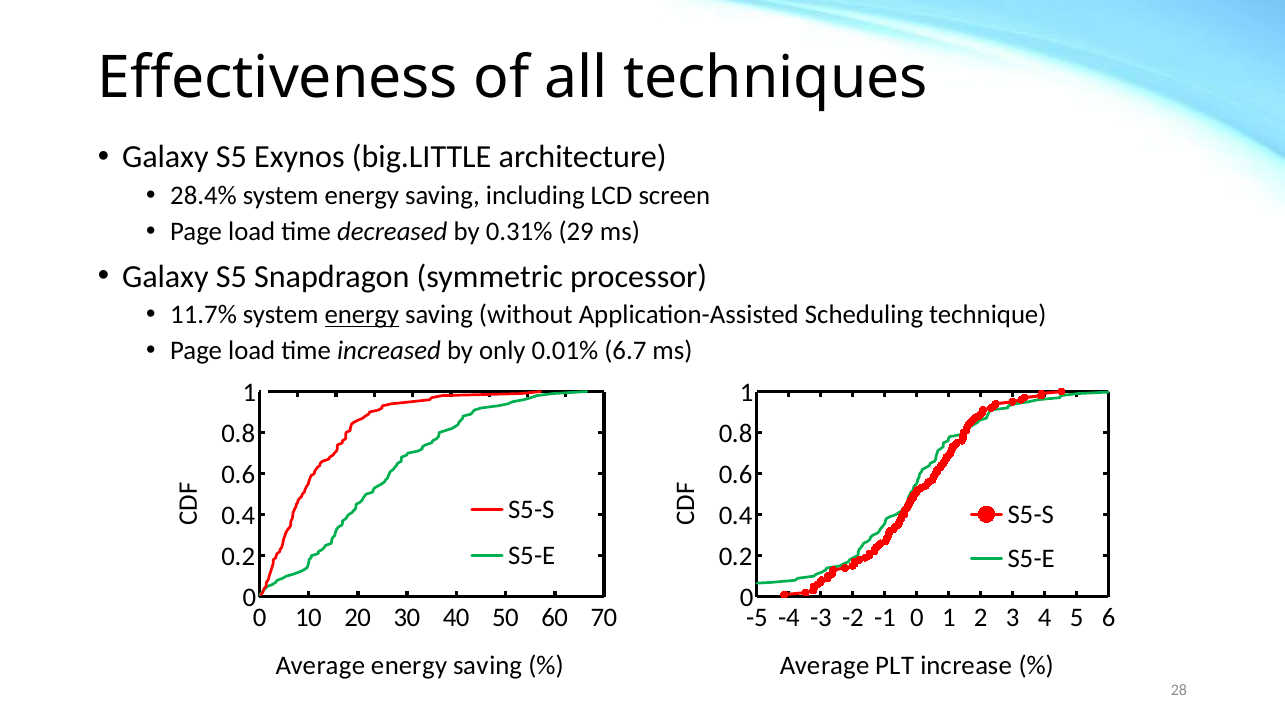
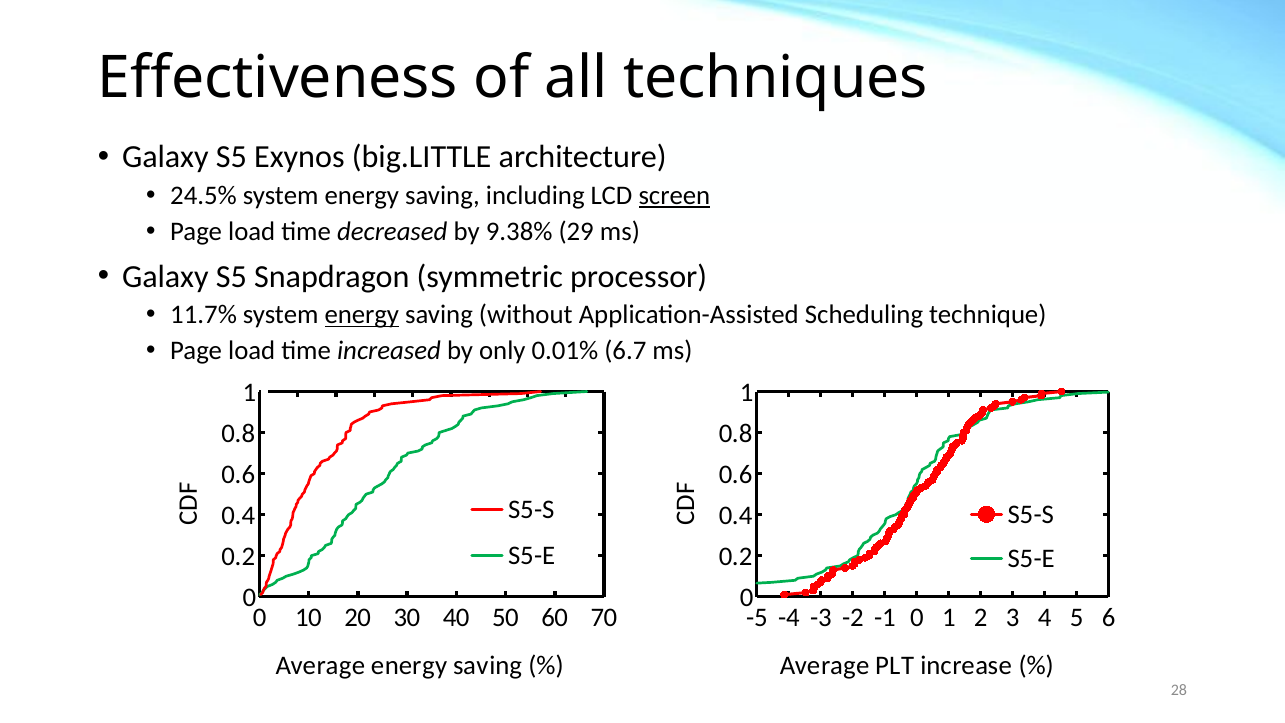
28.4%: 28.4% -> 24.5% (204, 196)
screen underline: none -> present (674, 196)
0.31%: 0.31% -> 9.38% (519, 231)
